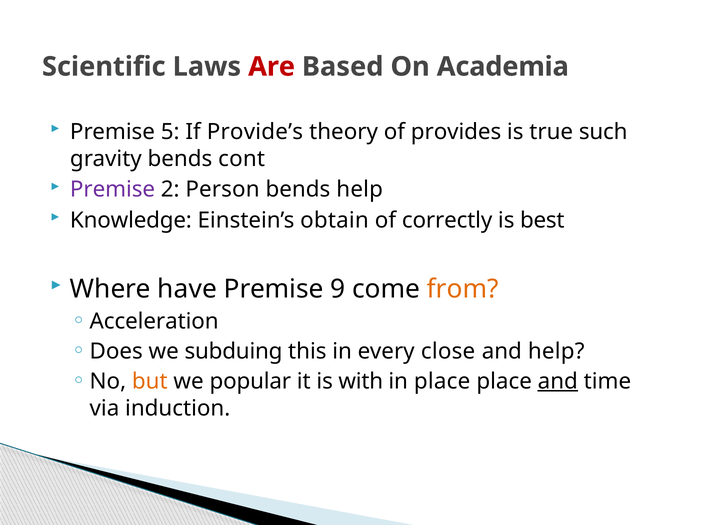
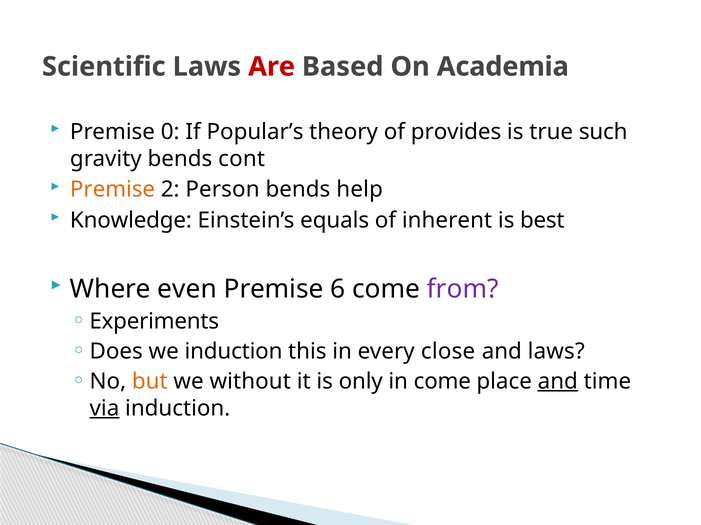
5: 5 -> 0 (170, 132)
Provide’s: Provide’s -> Popular’s (255, 132)
Premise colour: purple -> orange (113, 190)
obtain: obtain -> equals (335, 221)
correctly: correctly -> inherent (447, 221)
have: have -> even (187, 290)
9: 9 -> 6 (338, 290)
from colour: orange -> purple (463, 290)
Acceleration: Acceleration -> Experiments (154, 322)
we subduing: subduing -> induction (234, 352)
and help: help -> laws (556, 352)
popular: popular -> without (250, 382)
with: with -> only (361, 382)
in place: place -> come (442, 382)
via underline: none -> present (104, 409)
